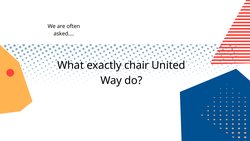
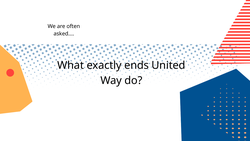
chair: chair -> ends (137, 65)
